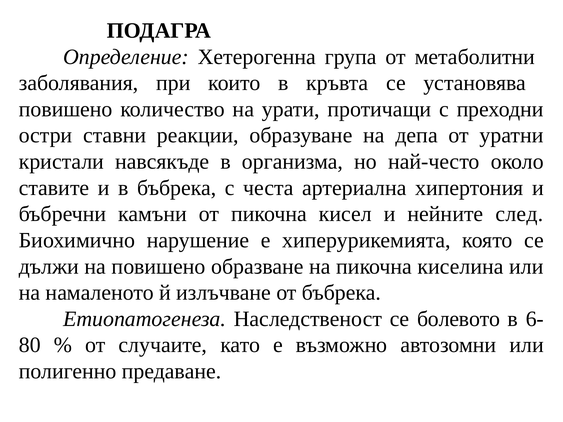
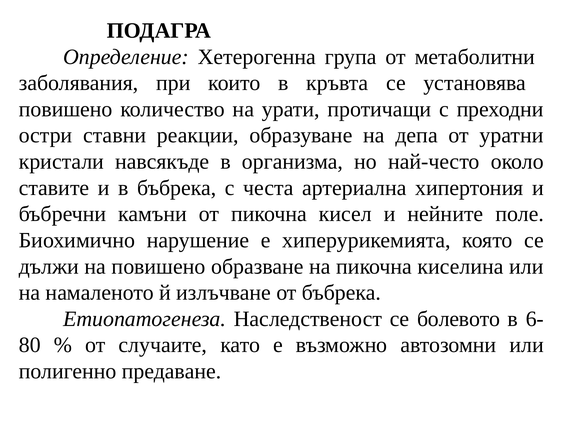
след: след -> поле (520, 214)
